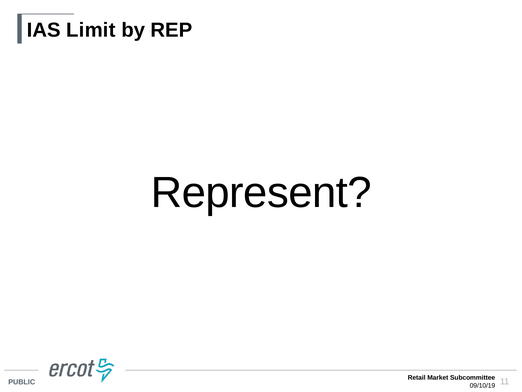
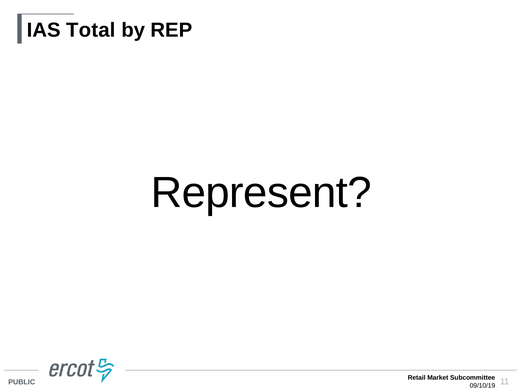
Limit: Limit -> Total (91, 30)
